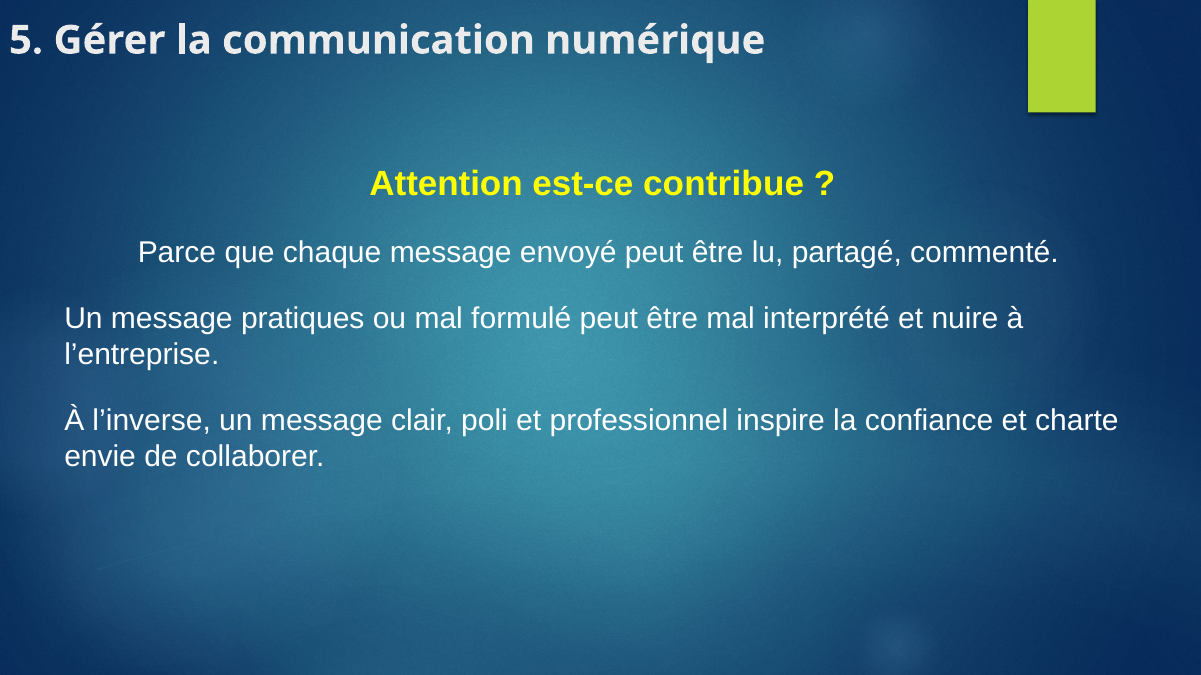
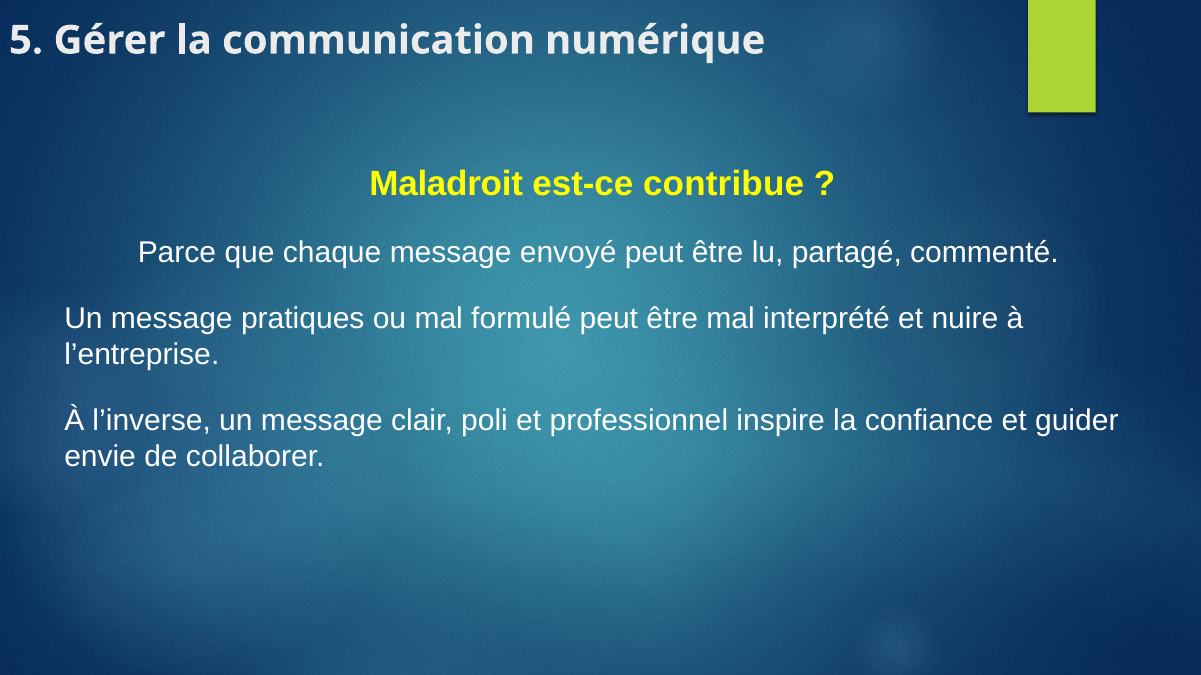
Attention: Attention -> Maladroit (446, 184)
charte: charte -> guider (1077, 421)
